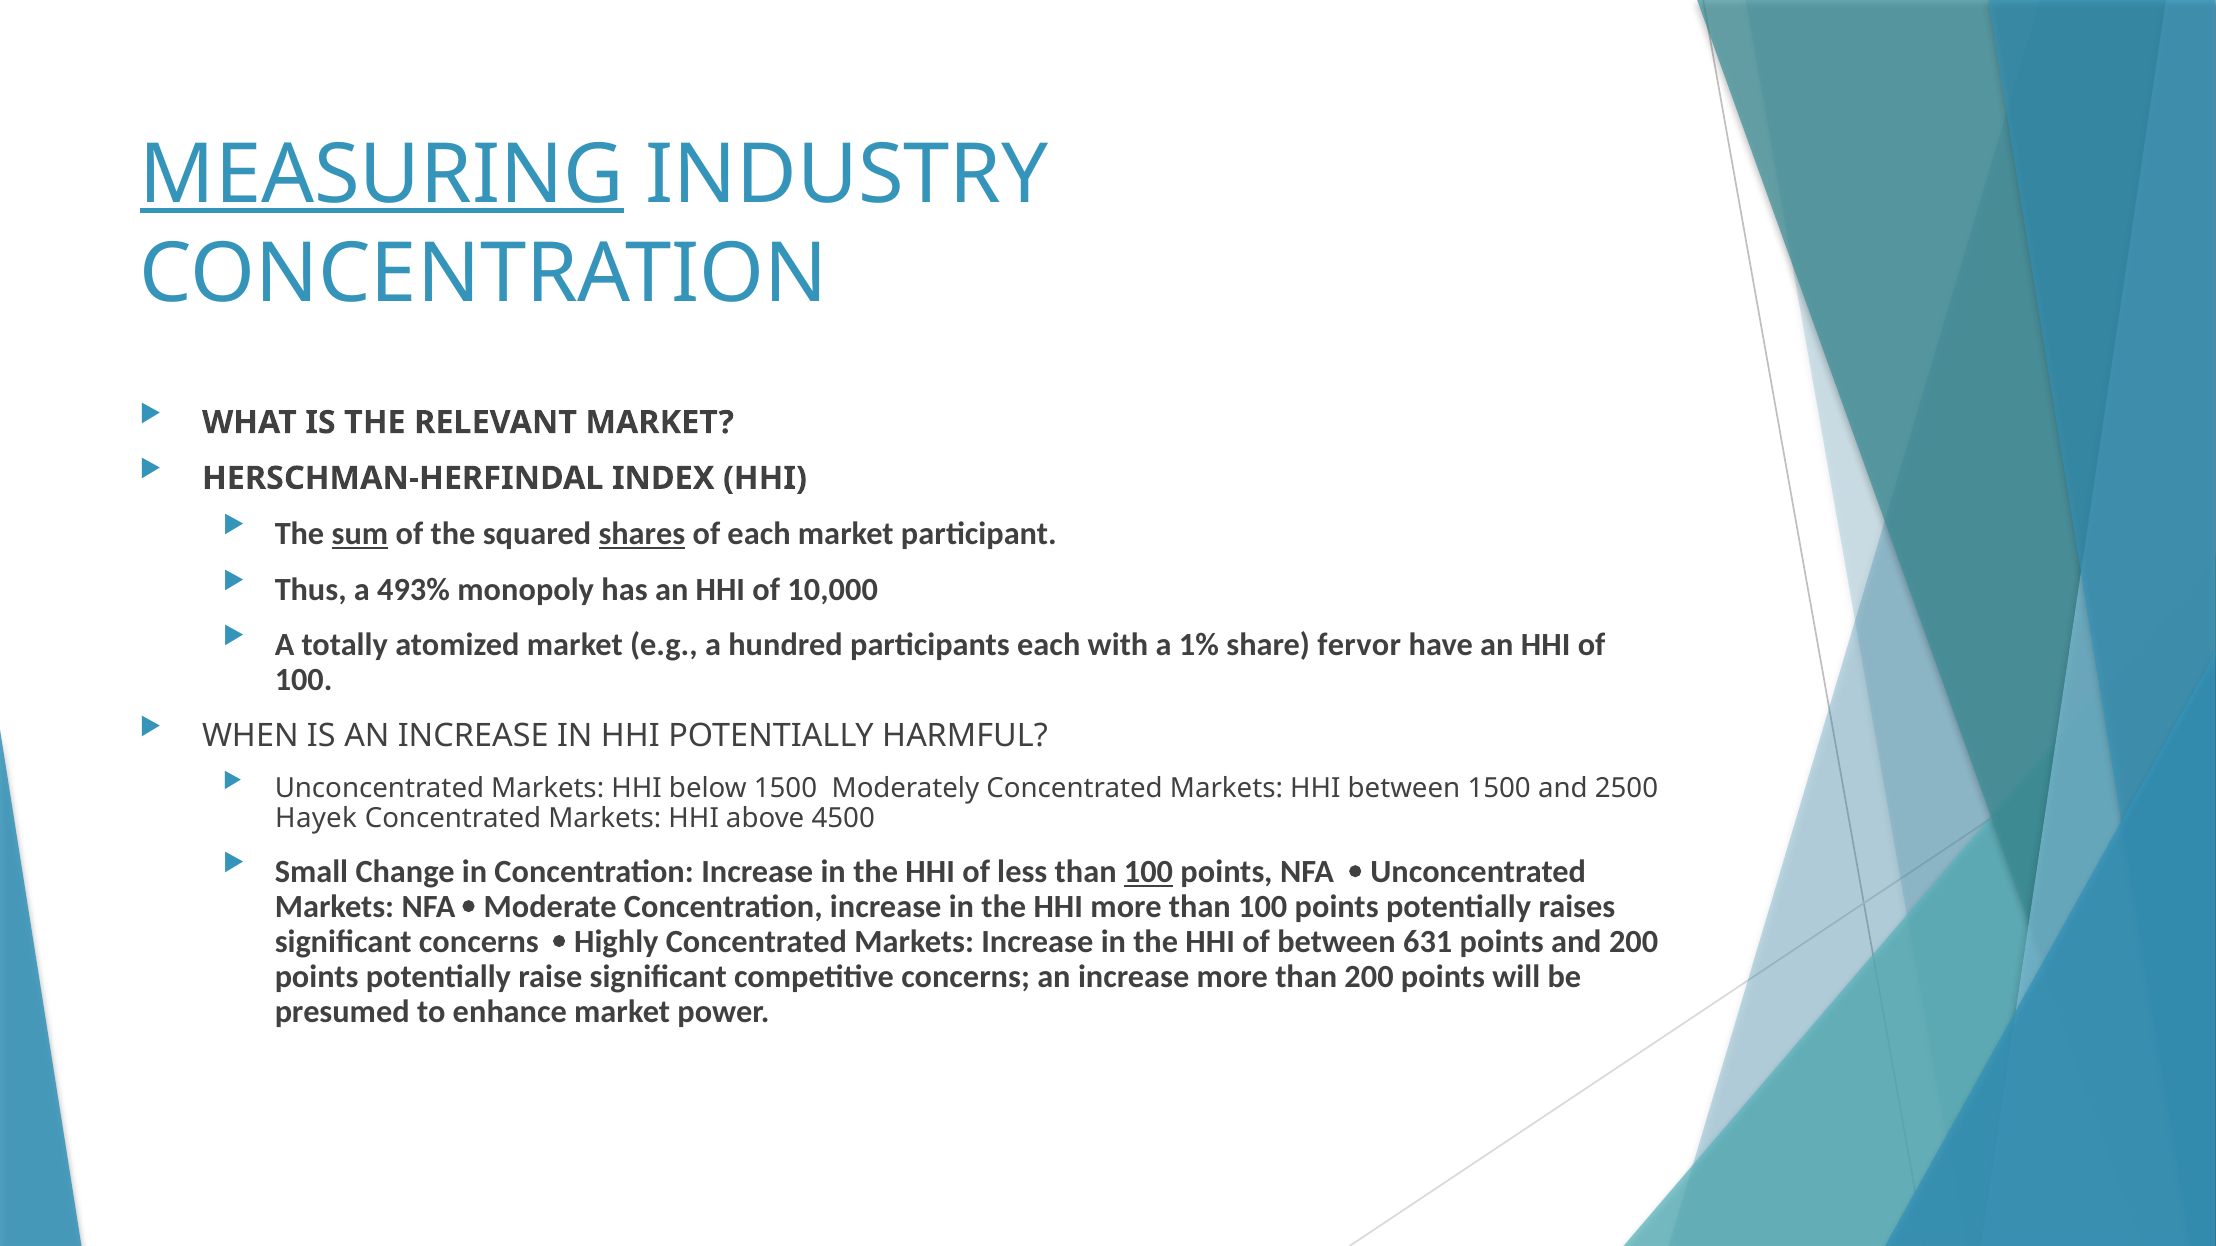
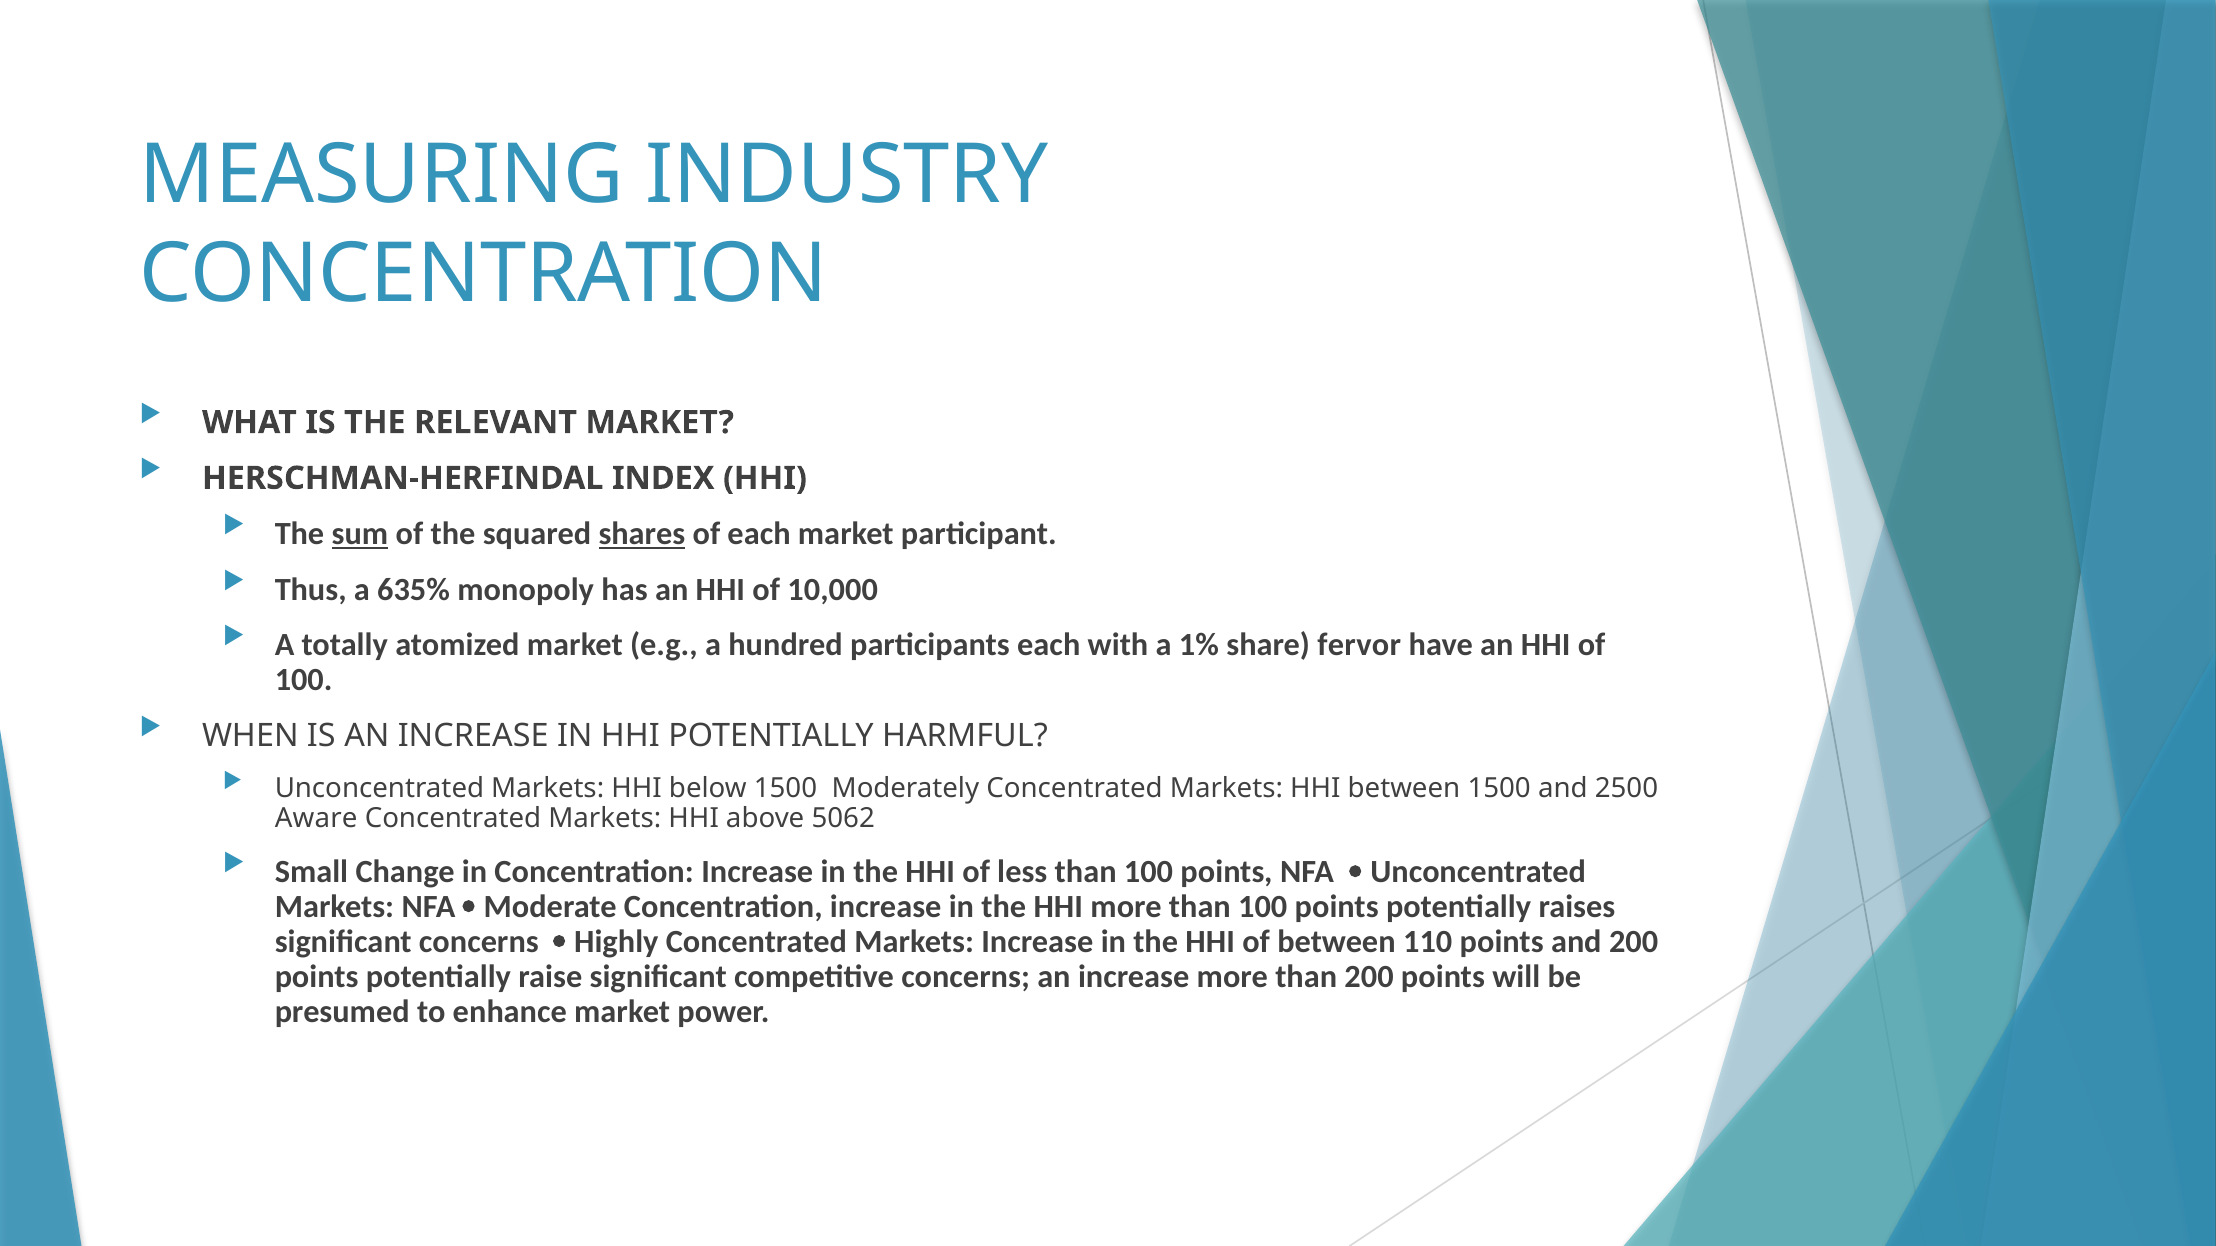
MEASURING underline: present -> none (382, 175)
493%: 493% -> 635% (414, 590)
Hayek: Hayek -> Aware (316, 819)
4500: 4500 -> 5062 (843, 819)
100 underline: present -> none (1148, 872)
631: 631 -> 110 (1428, 942)
